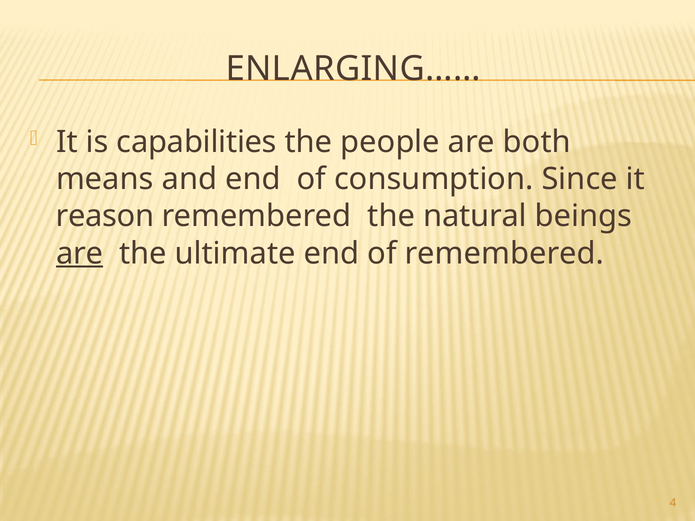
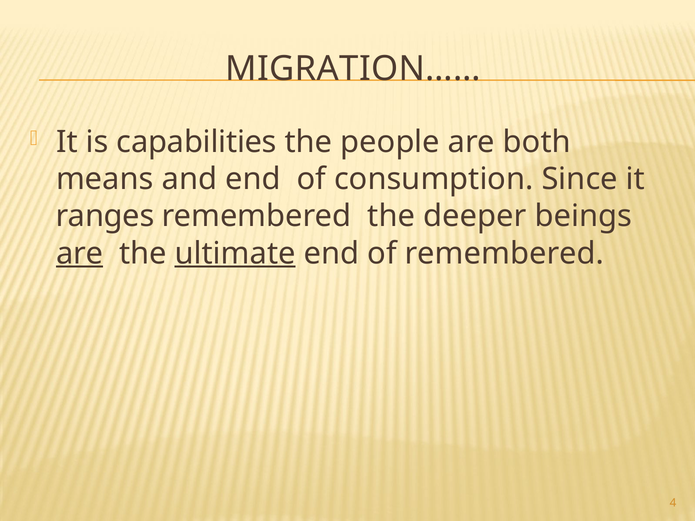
ENLARGING……: ENLARGING…… -> MIGRATION…… (353, 69)
reason: reason -> ranges (105, 216)
natural: natural -> deeper (475, 216)
ultimate underline: none -> present (235, 253)
